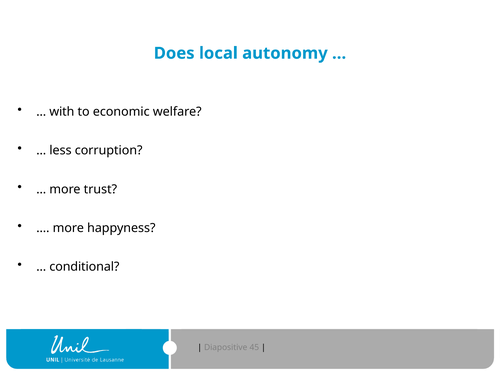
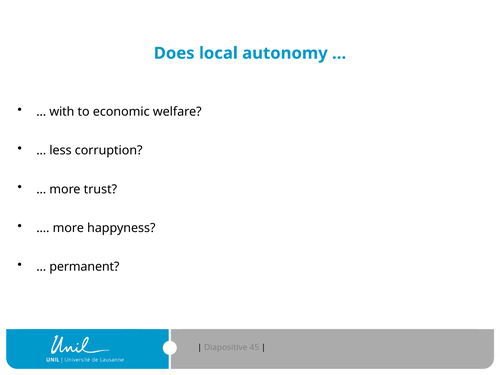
conditional: conditional -> permanent (84, 267)
